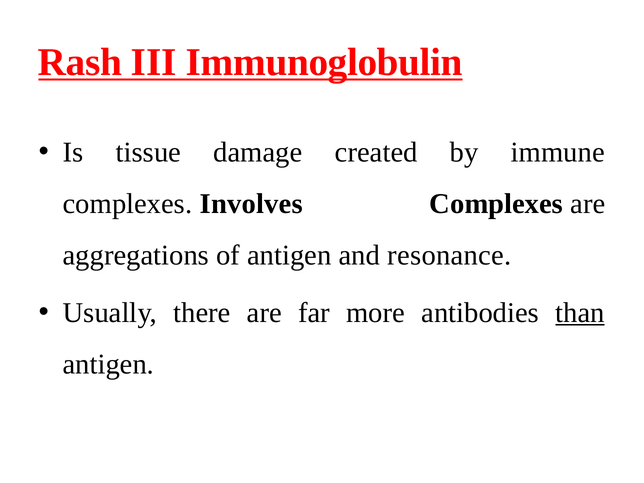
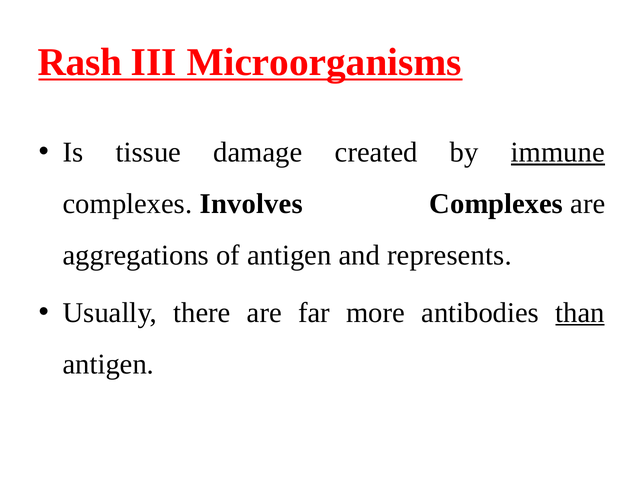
Immunoglobulin: Immunoglobulin -> Microorganisms (324, 62)
immune underline: none -> present (558, 152)
resonance: resonance -> represents (449, 255)
